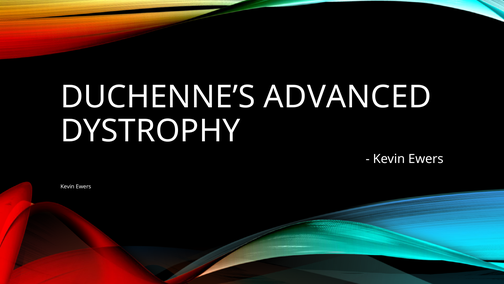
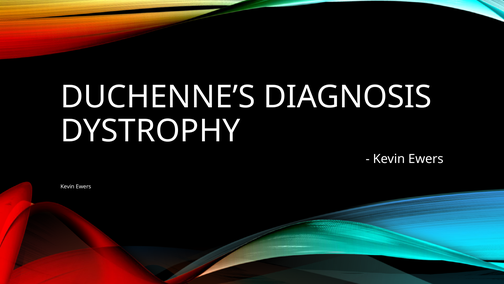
ADVANCED: ADVANCED -> DIAGNOSIS (348, 97)
